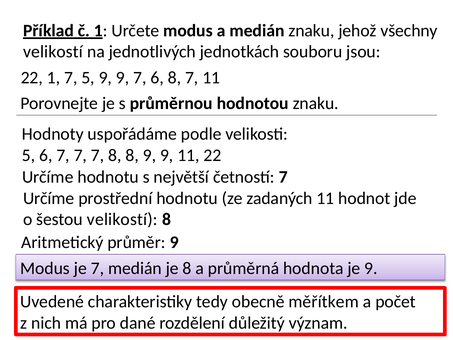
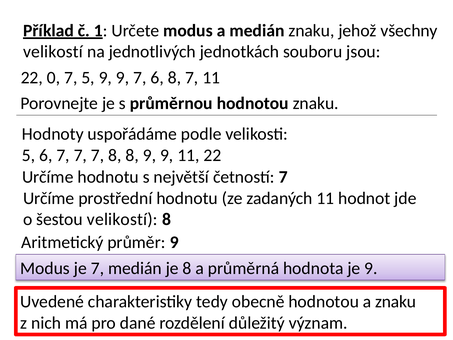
22 1: 1 -> 0 (54, 78)
obecně měřítkem: měřítkem -> hodnotou (324, 302)
a počet: počet -> znaku (396, 302)
